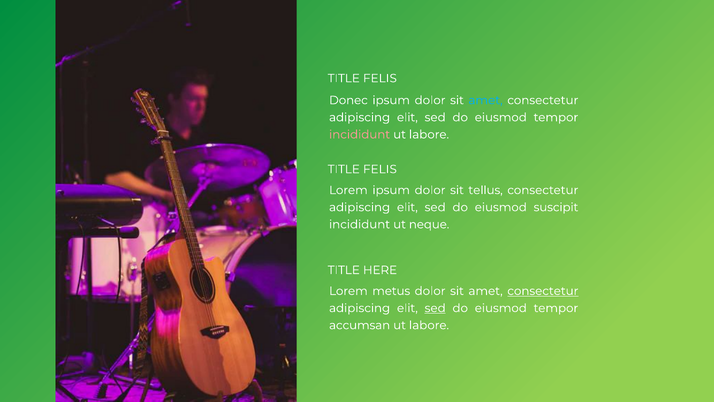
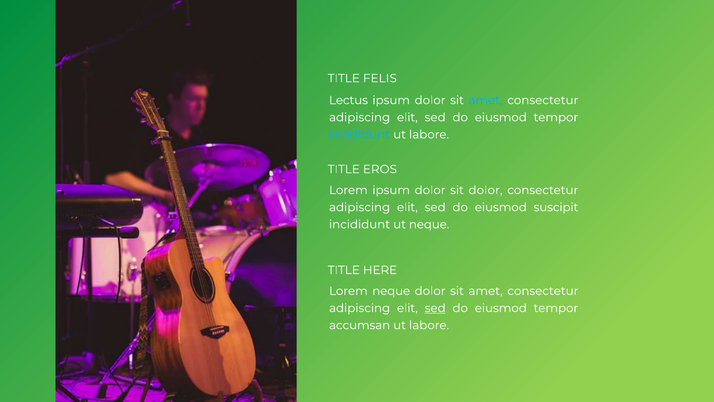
Donec: Donec -> Lectus (348, 100)
incididunt colour: pink -> light blue (360, 134)
FELIS: FELIS -> EROS (380, 169)
sit tellus: tellus -> dolor (485, 190)
Lorem metus: metus -> neque (391, 291)
consectetur underline: present -> none (543, 291)
